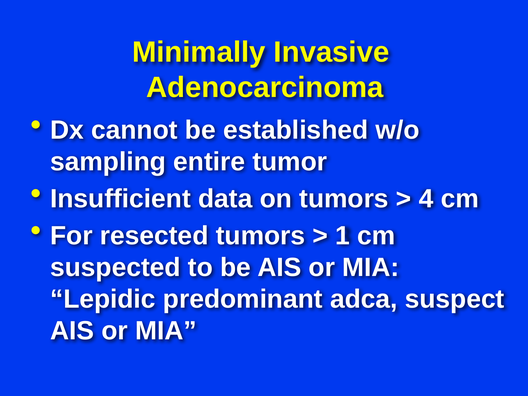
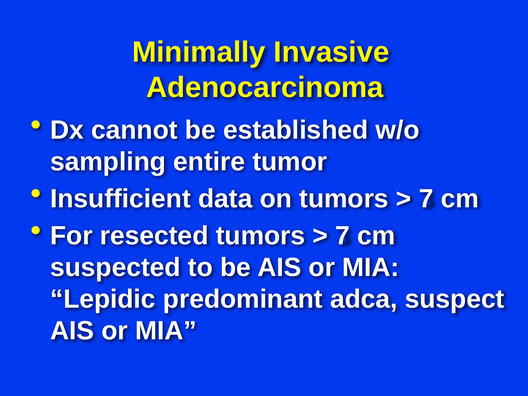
4: 4 -> 7 (426, 199)
1: 1 -> 7 (343, 236)
